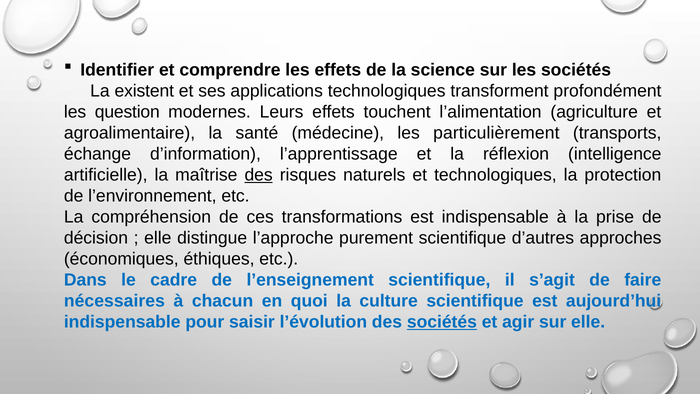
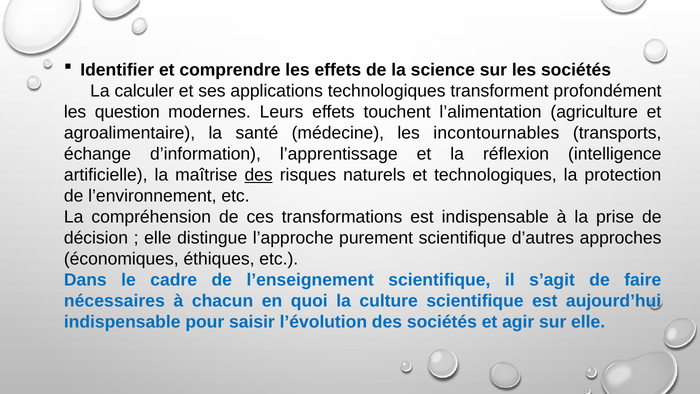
existent: existent -> calculer (144, 91)
particulièrement: particulièrement -> incontournables (496, 133)
sociétés underline: present -> none (442, 322)
